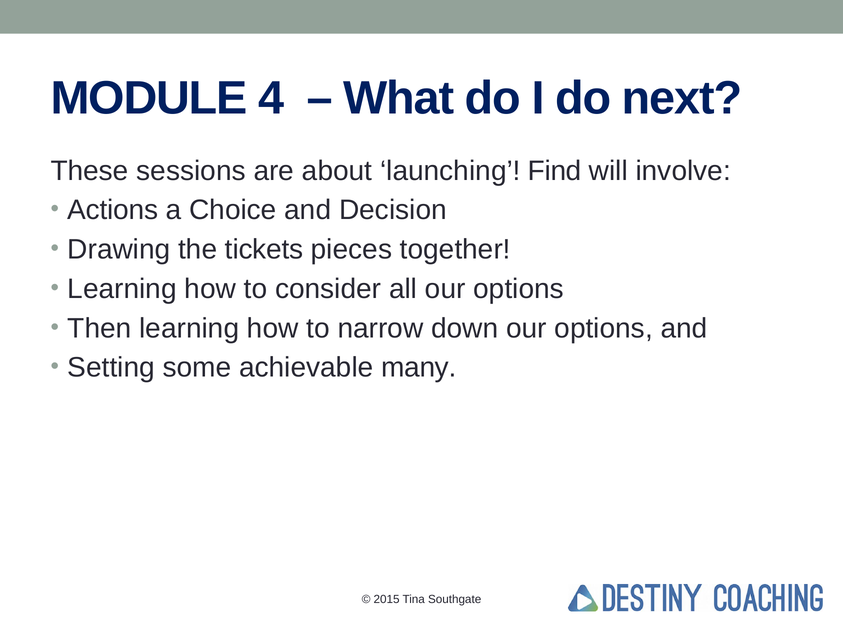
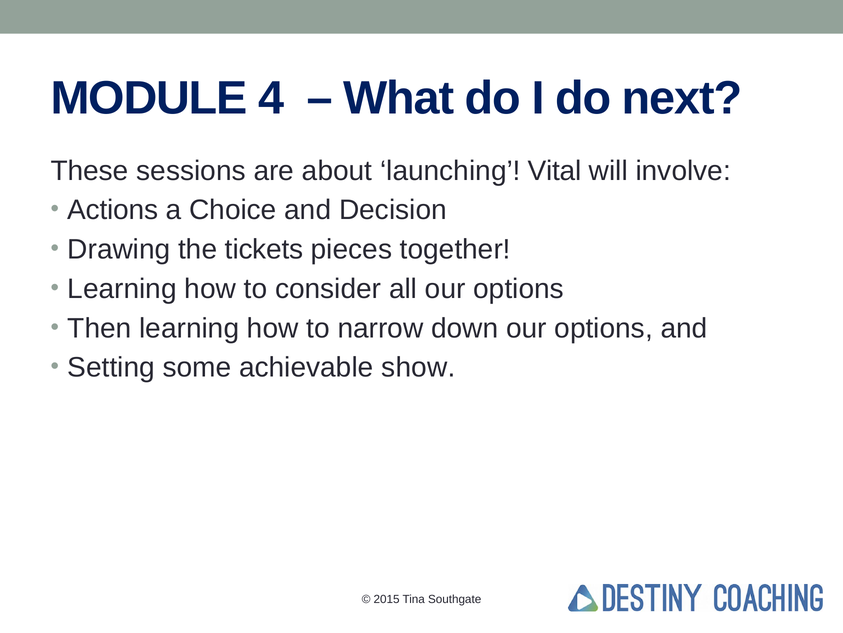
Find: Find -> Vital (555, 171)
many: many -> show (419, 367)
